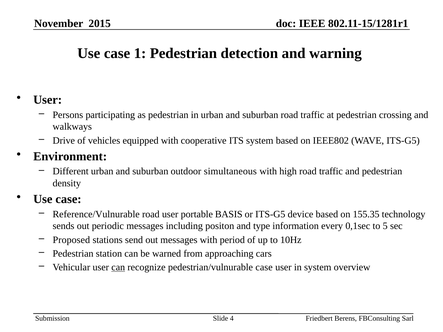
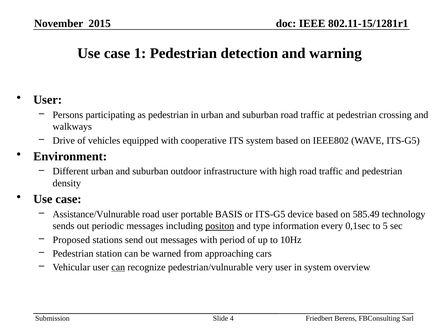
simultaneous: simultaneous -> infrastructure (230, 172)
Reference/Vulnurable: Reference/Vulnurable -> Assistance/Vulnurable (96, 214)
155.35: 155.35 -> 585.49 (366, 214)
positon underline: none -> present (220, 226)
pedestrian/vulnurable case: case -> very (264, 268)
